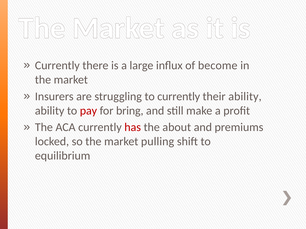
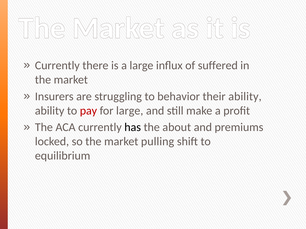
become: become -> suffered (218, 66)
to currently: currently -> behavior (179, 97)
for bring: bring -> large (130, 111)
has colour: red -> black (133, 128)
